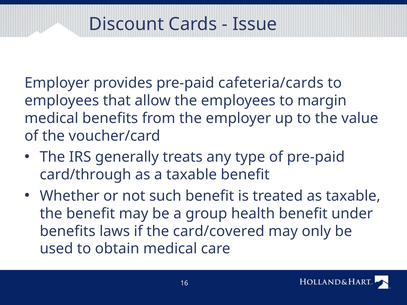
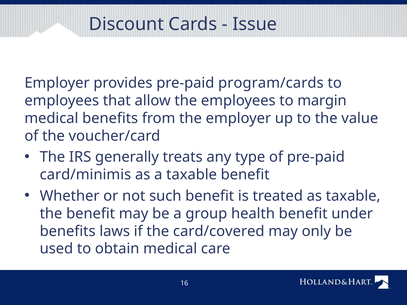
cafeteria/cards: cafeteria/cards -> program/cards (271, 83)
card/through: card/through -> card/minimis (85, 175)
